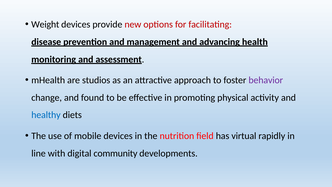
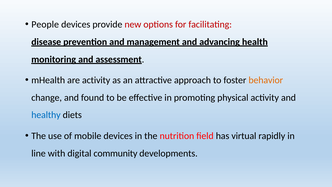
Weight: Weight -> People (45, 24)
are studios: studios -> activity (96, 80)
behavior colour: purple -> orange (266, 80)
